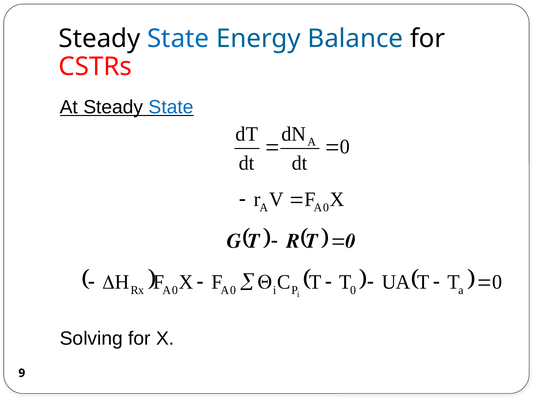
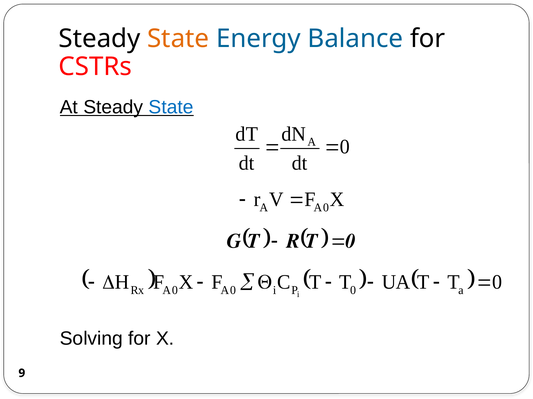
State colour: blue -> orange (178, 39)
